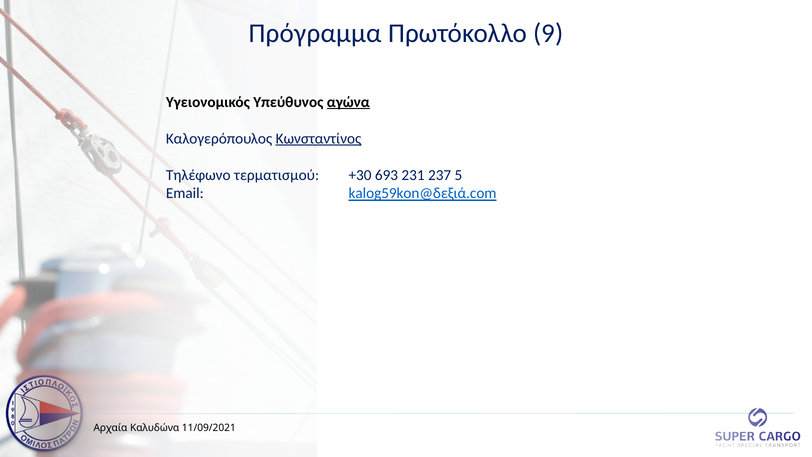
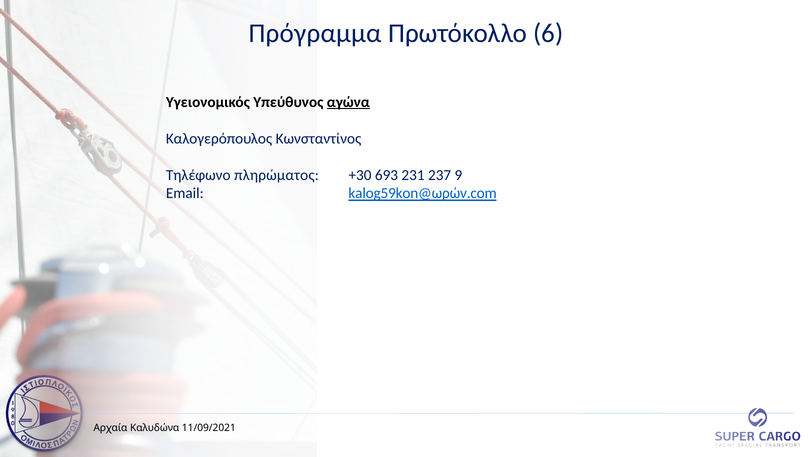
9: 9 -> 6 (548, 33)
Κωνσταντίνος underline: present -> none (318, 138)
τερματισμού: τερματισμού -> πληρώματος (277, 175)
5: 5 -> 9 (458, 175)
kalog59kon@δεξιά.com: kalog59kon@δεξιά.com -> kalog59kon@ωρών.com (423, 193)
